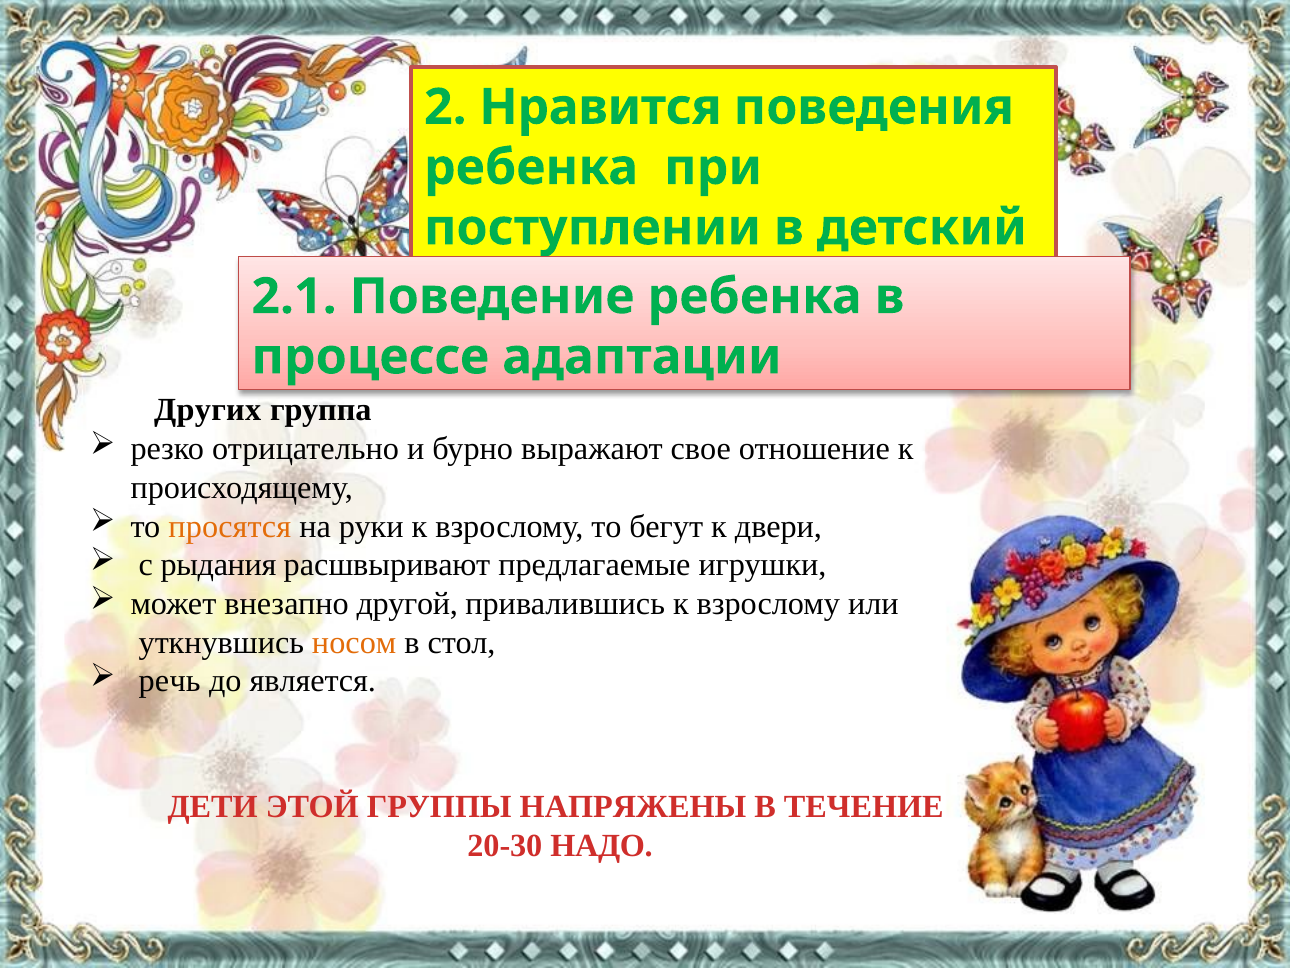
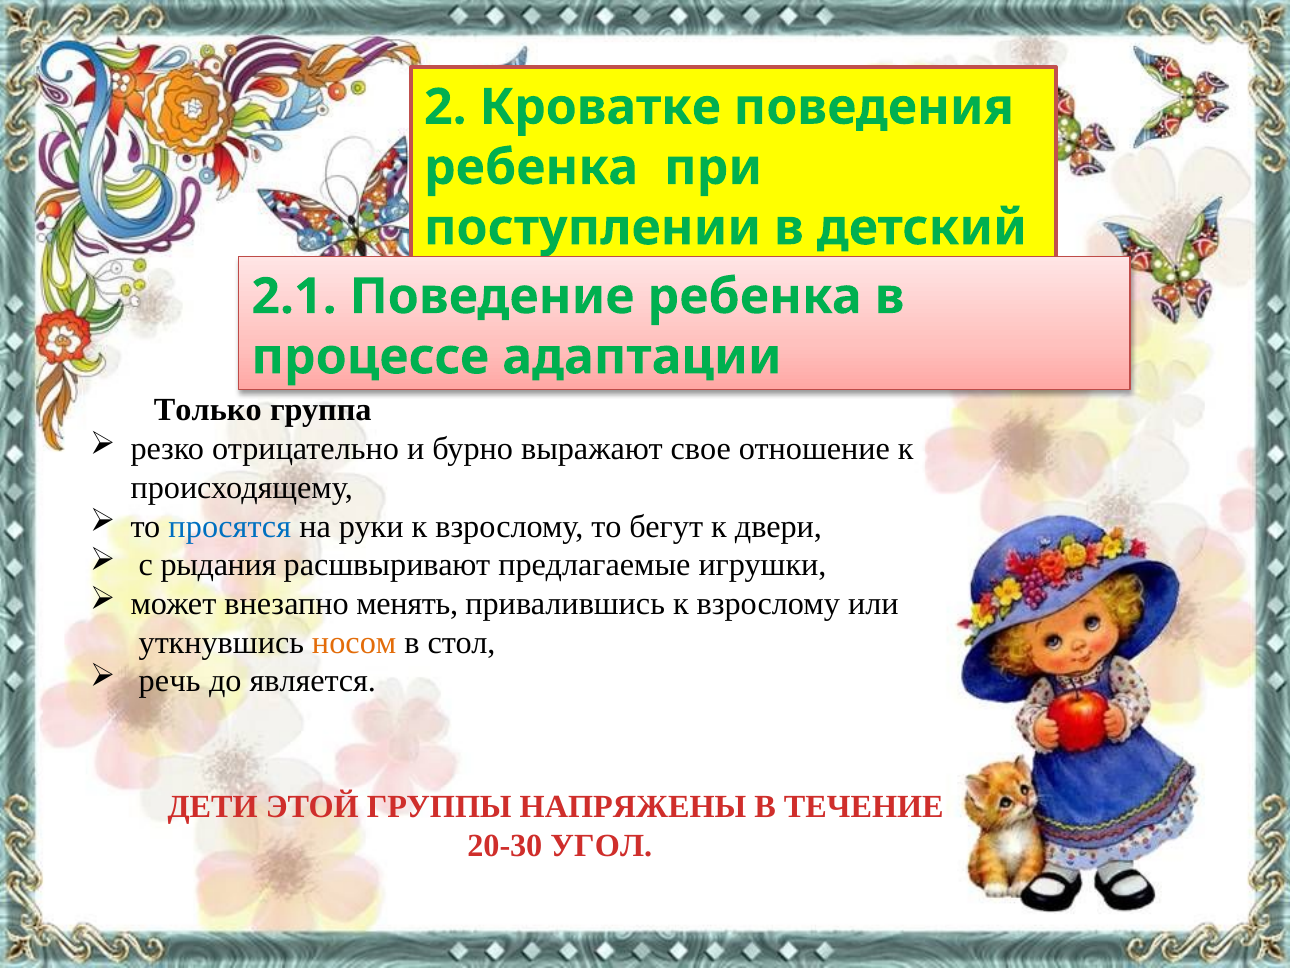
Нравится: Нравится -> Кроватке (600, 107)
Других: Других -> Только (208, 410)
просятся colour: orange -> blue (230, 526)
другой: другой -> менять (407, 604)
НАДО: НАДО -> УГОЛ (601, 845)
